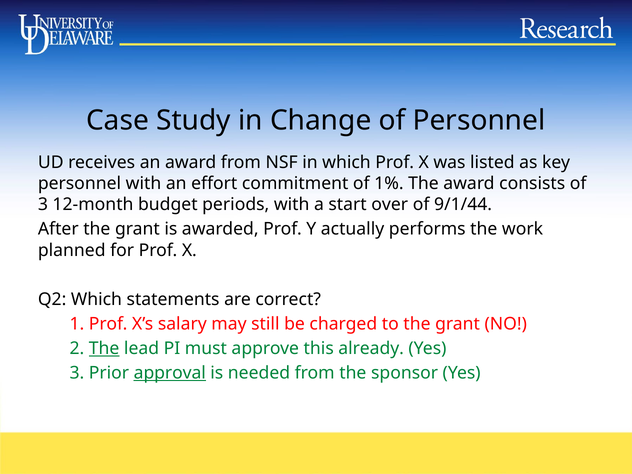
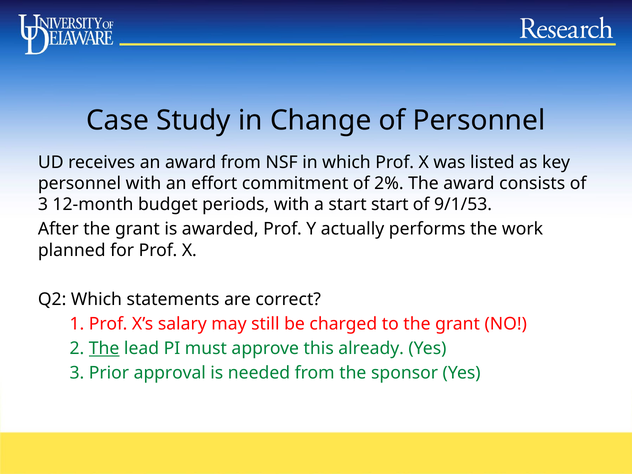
1%: 1% -> 2% (389, 183)
start over: over -> start (390, 205)
9/1/44: 9/1/44 -> 9/1/53 (463, 205)
approval underline: present -> none (170, 373)
